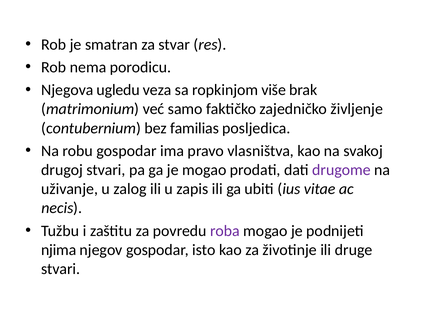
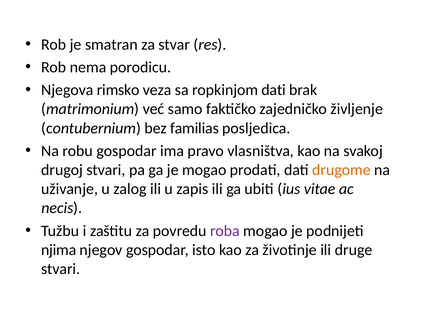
ugledu: ugledu -> rimsko (118, 90)
ropkinjom više: više -> dati (274, 90)
drugome colour: purple -> orange (341, 170)
